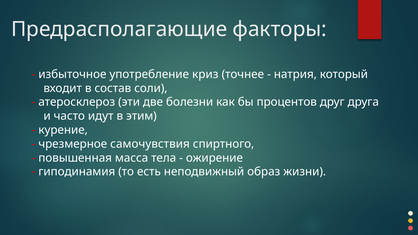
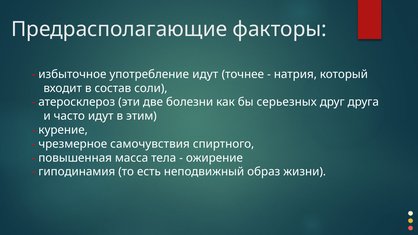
употребление криз: криз -> идут (205, 74)
процентов: процентов -> серьезных (287, 102)
